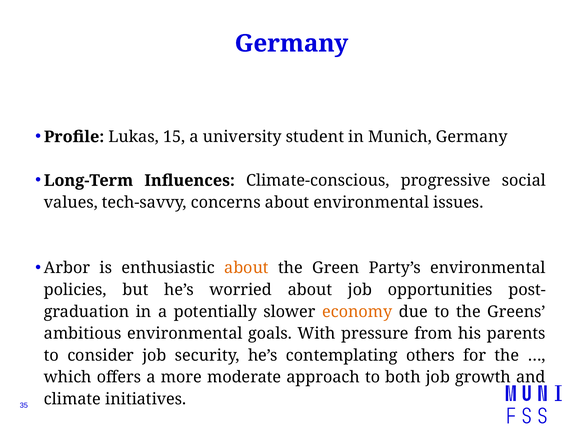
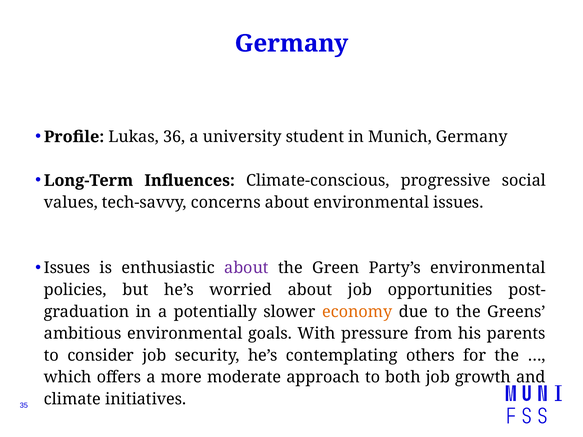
15: 15 -> 36 (174, 137)
Arbor: Arbor -> Issues (67, 268)
about colour: orange -> purple (246, 268)
